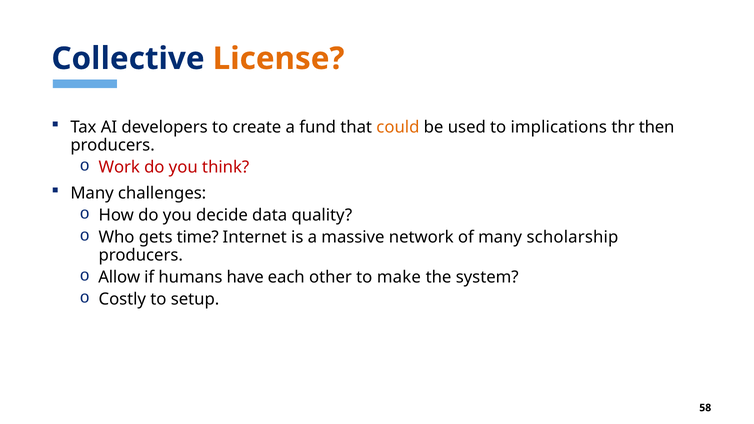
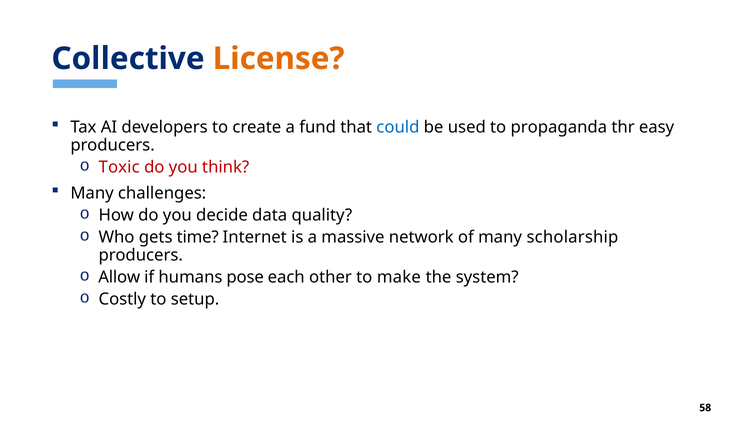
could colour: orange -> blue (398, 127)
implications: implications -> propaganda (559, 127)
then: then -> easy (657, 127)
Work: Work -> Toxic (119, 167)
have: have -> pose (245, 277)
